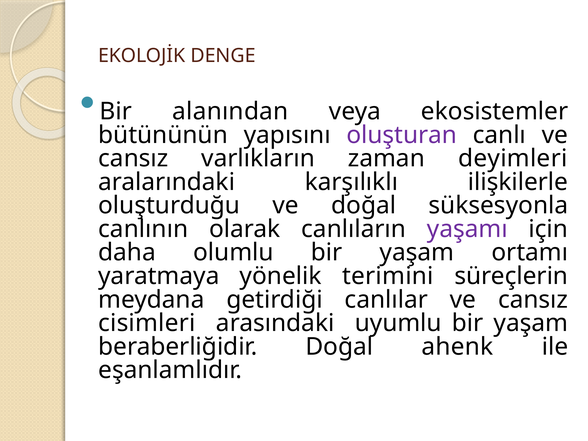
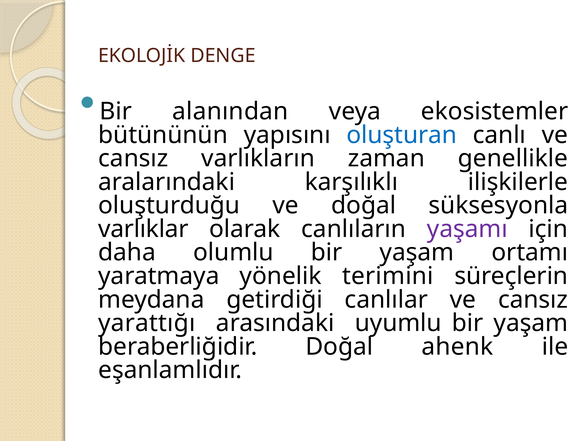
oluşturan colour: purple -> blue (402, 135)
deyimleri: deyimleri -> genellikle (513, 158)
canlının: canlının -> varlıklar (143, 229)
cisimleri: cisimleri -> yarattığı (147, 323)
